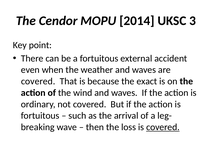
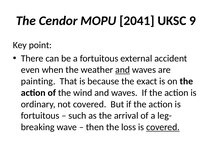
2014: 2014 -> 2041 (137, 21)
3: 3 -> 9 (193, 21)
and underline: none -> present (123, 70)
covered: covered -> painting (38, 81)
